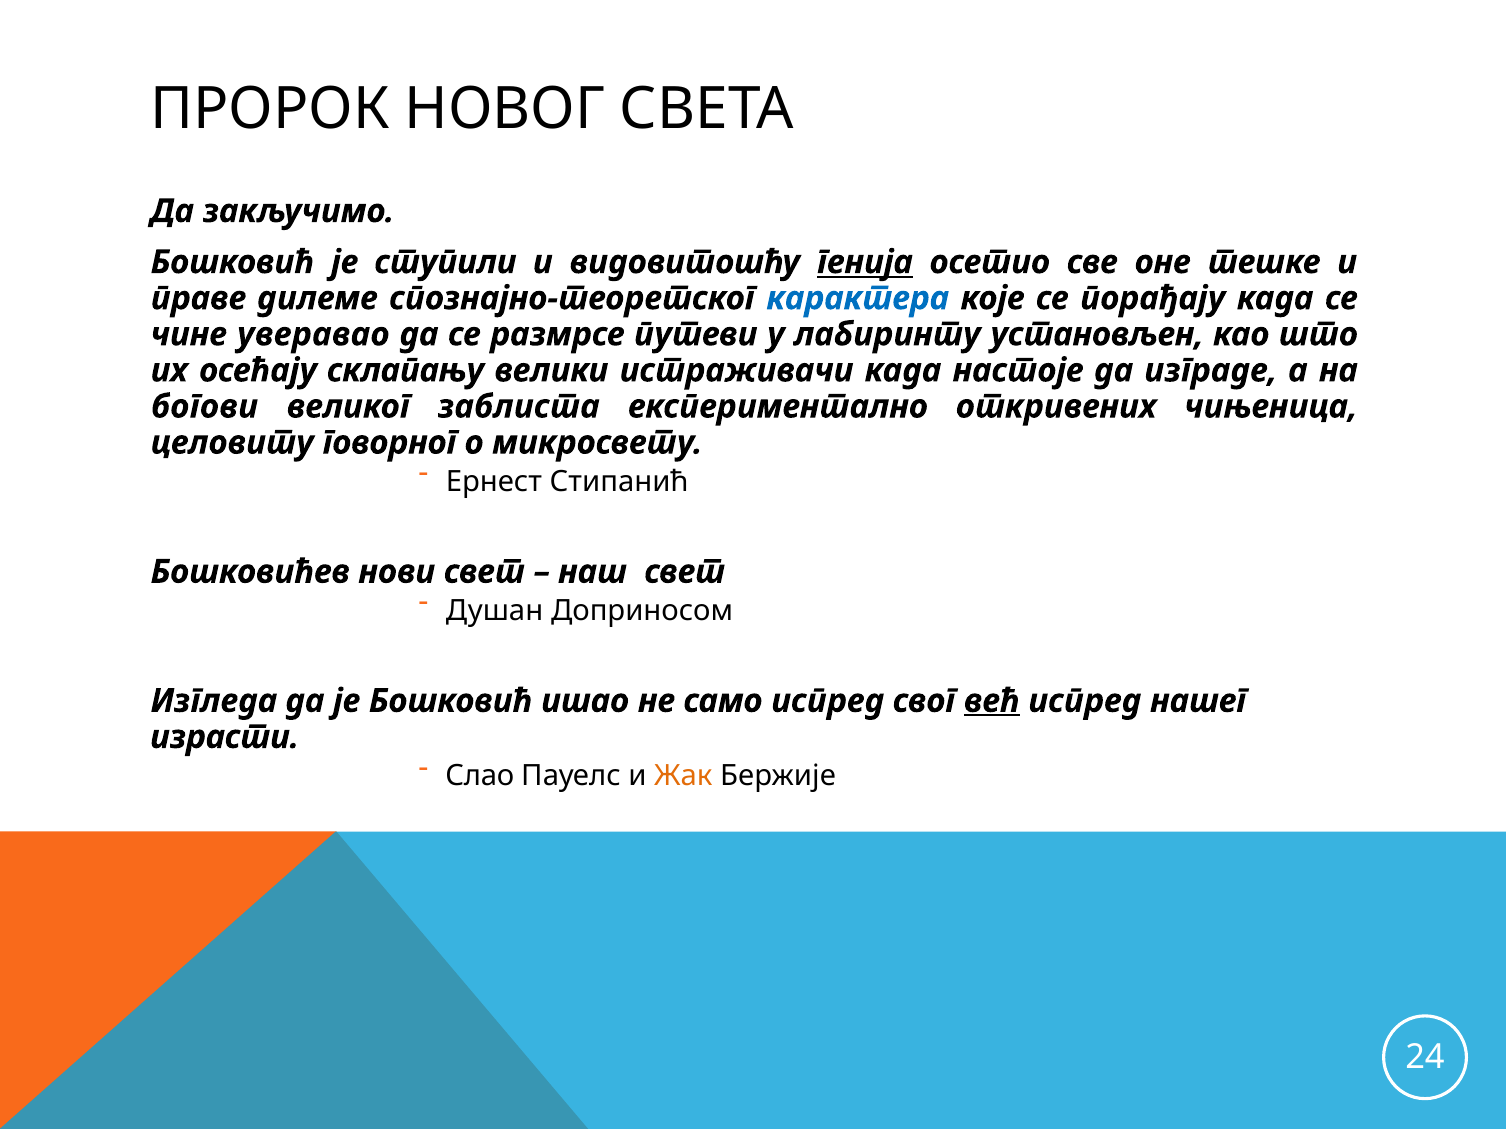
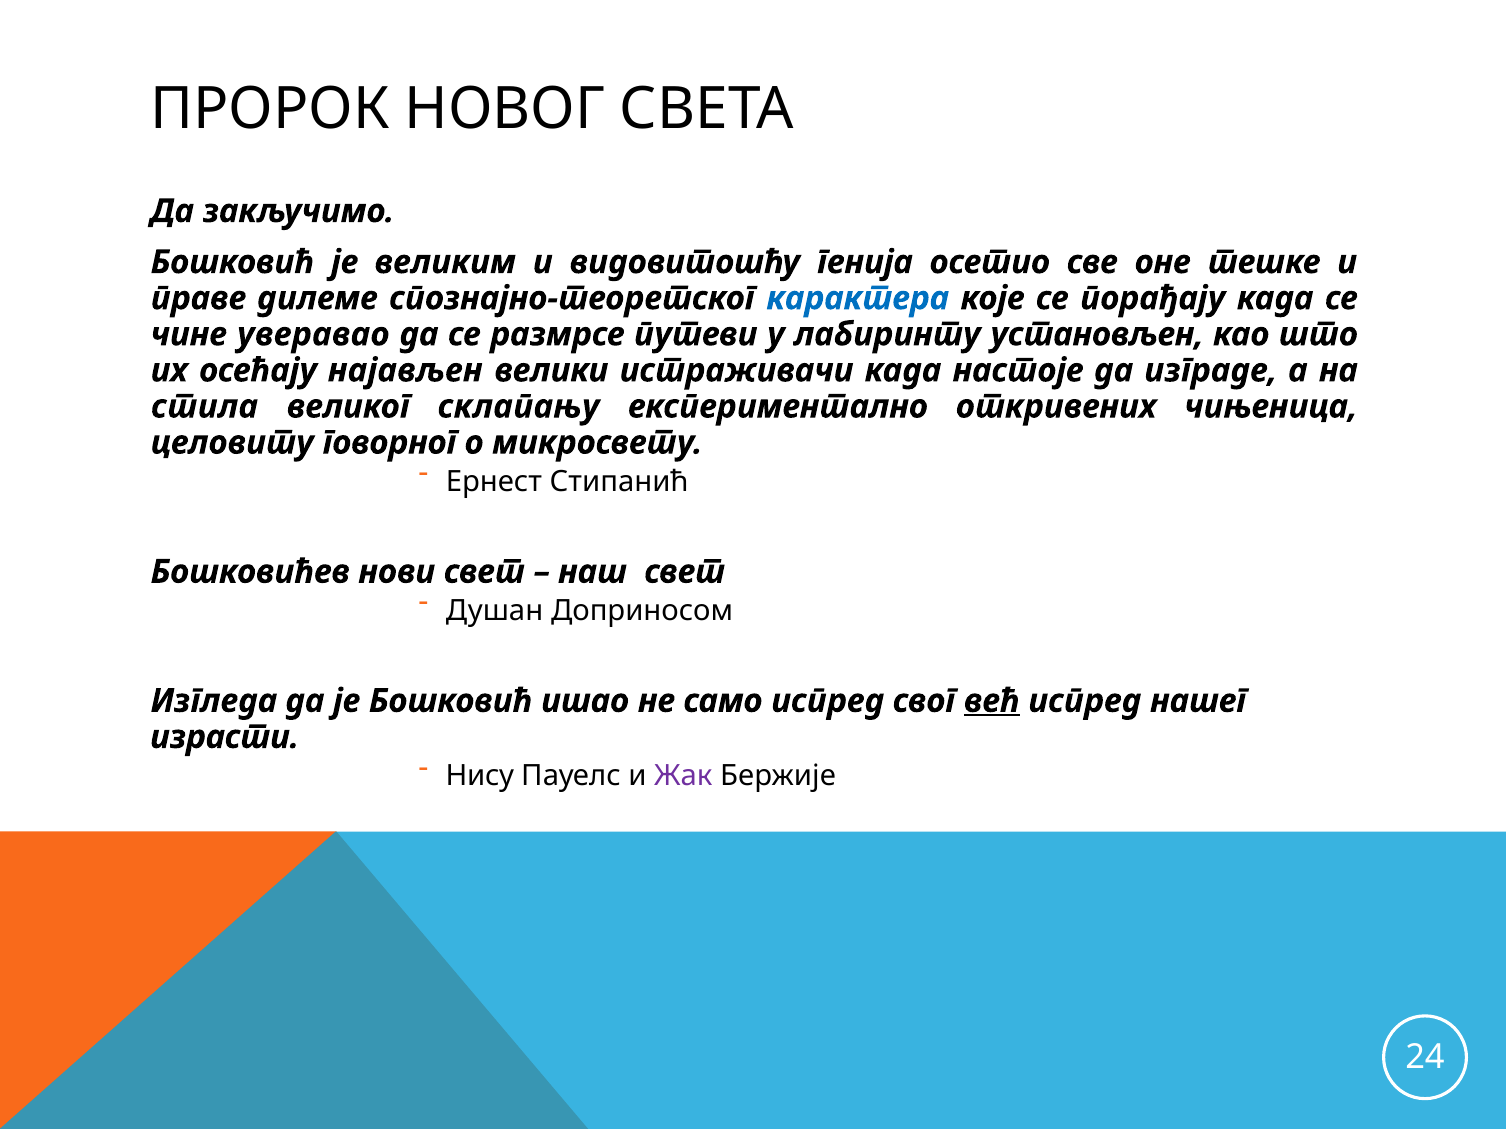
ступили: ступили -> великим (445, 262)
генија underline: present -> none (865, 262)
склапању: склапању -> најављен (405, 371)
богови: богови -> стила (205, 407)
заблиста: заблиста -> склапању (519, 407)
Слао: Слао -> Нису (480, 776)
Жак colour: orange -> purple (683, 776)
